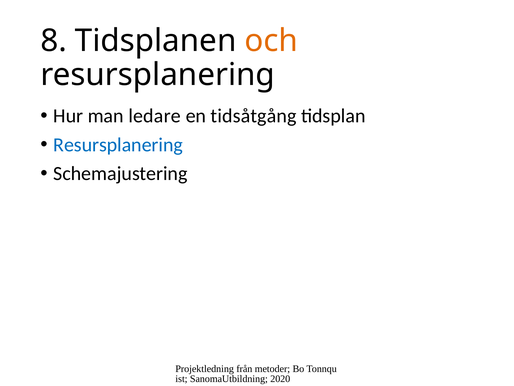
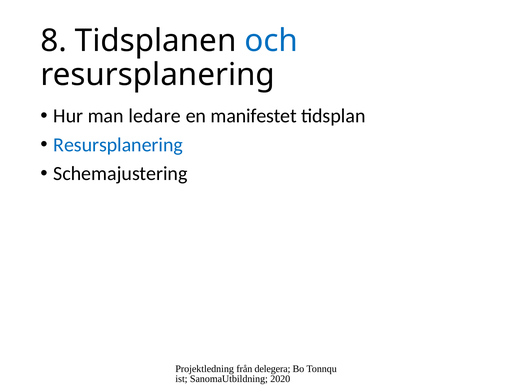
och colour: orange -> blue (271, 41)
tidsåtgång: tidsåtgång -> manifestet (254, 116)
metoder: metoder -> delegera (272, 368)
